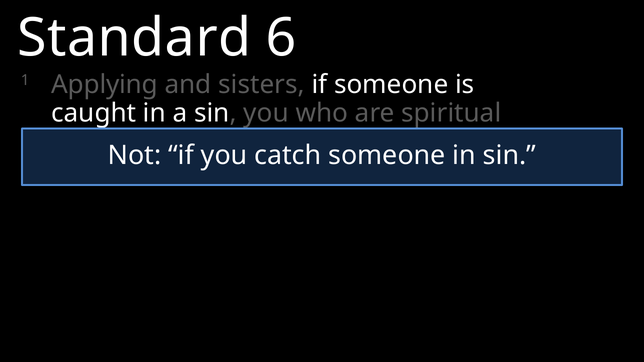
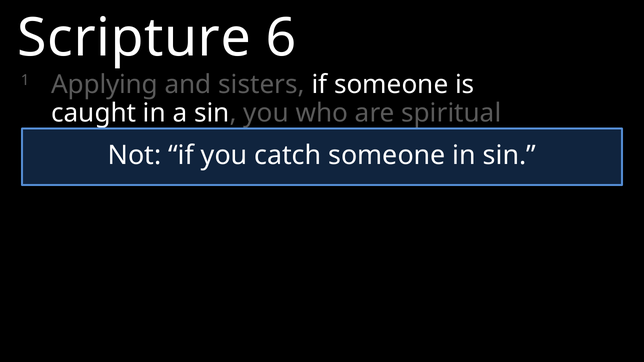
Standard: Standard -> Scripture (134, 38)
